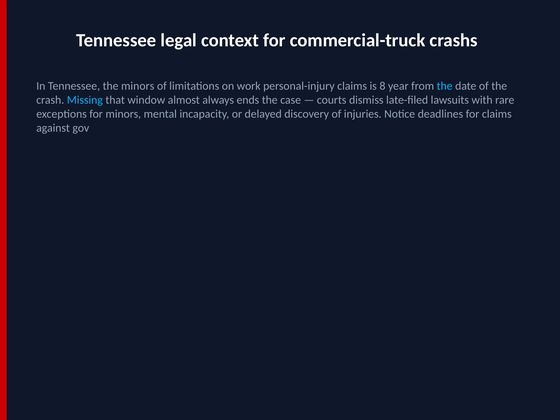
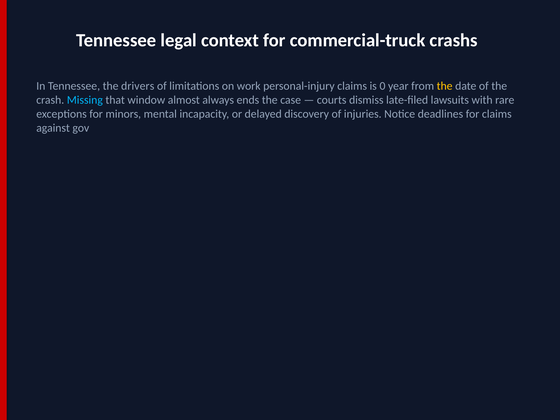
the minors: minors -> drivers (138, 86)
8: 8 -> 0 (382, 86)
the colour: light blue -> yellow (445, 86)
